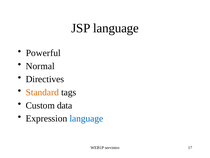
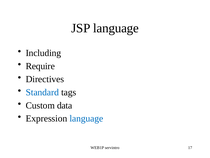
Powerful: Powerful -> Including (43, 53)
Normal: Normal -> Require (40, 66)
Standard colour: orange -> blue (42, 92)
